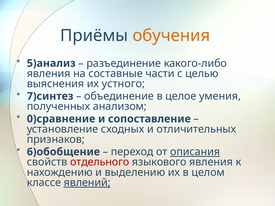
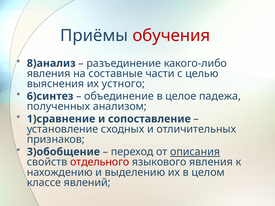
обучения colour: orange -> red (171, 36)
5)анализ: 5)анализ -> 8)анализ (51, 63)
7)синтез: 7)синтез -> 6)синтез (50, 96)
умения: умения -> падежа (220, 96)
0)сравнение: 0)сравнение -> 1)сравнение (61, 119)
6)обобщение: 6)обобщение -> 3)обобщение (63, 152)
явлений underline: present -> none (87, 183)
